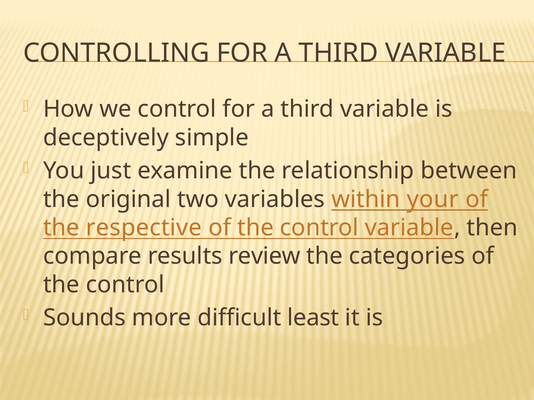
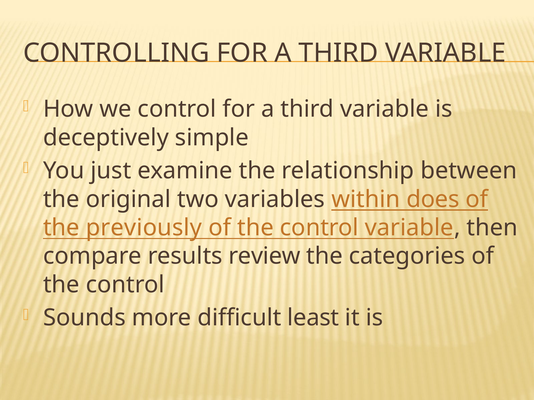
your: your -> does (433, 200)
respective: respective -> previously (144, 228)
